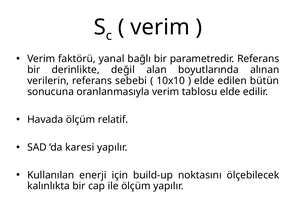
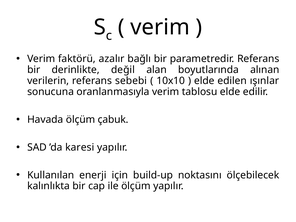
yanal: yanal -> azalır (112, 59)
bütün: bütün -> ışınlar (265, 81)
relatif: relatif -> çabuk (113, 119)
